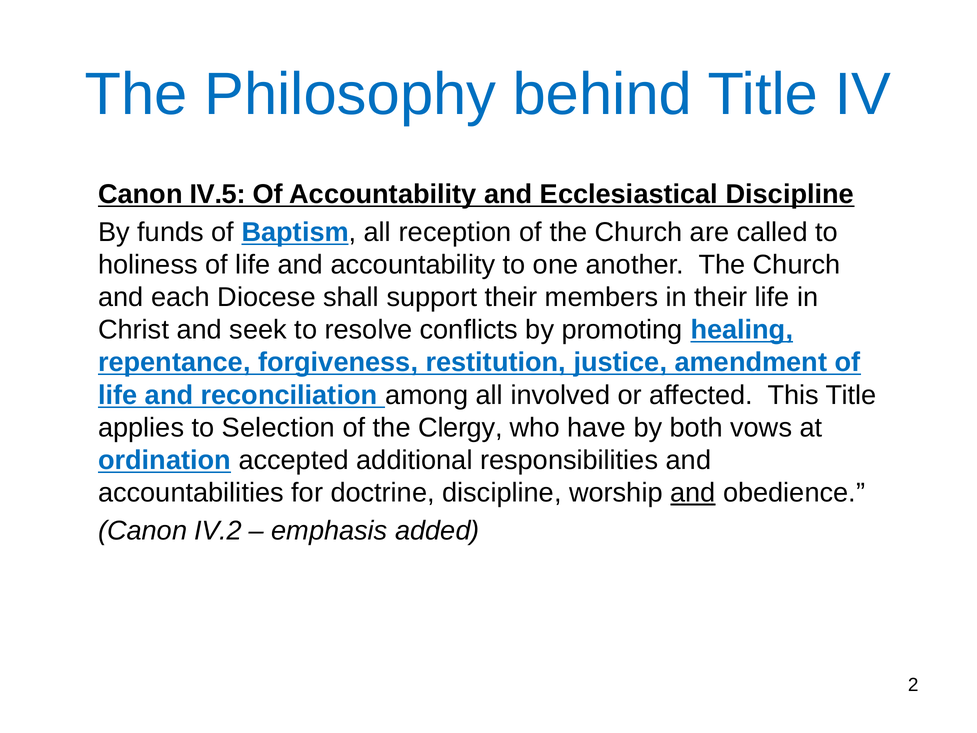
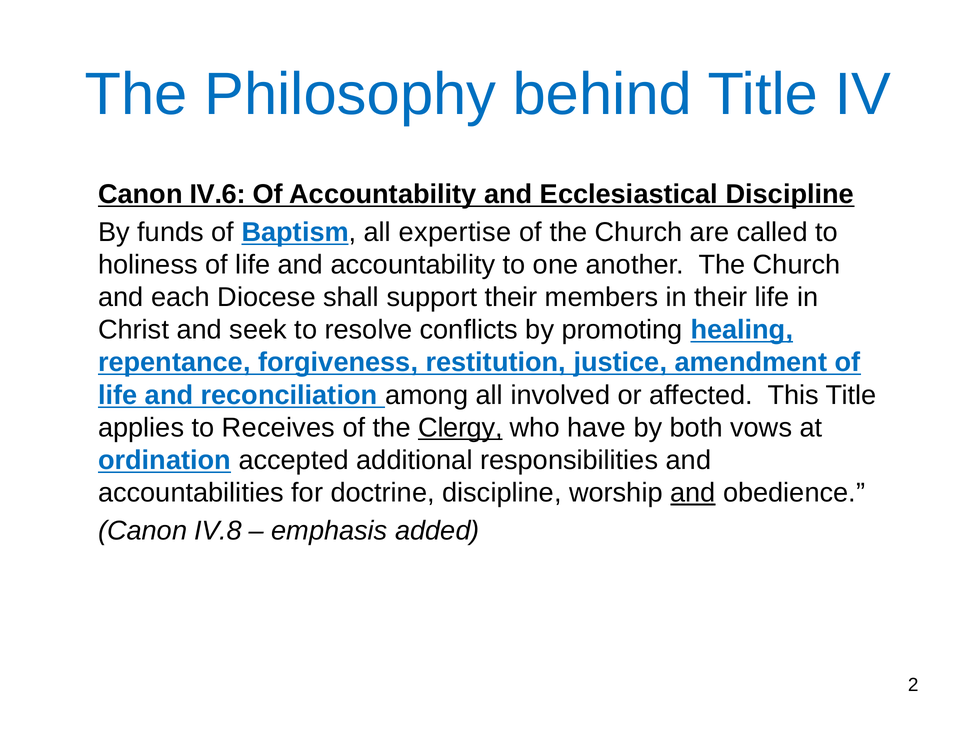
IV.5: IV.5 -> IV.6 (218, 194)
reception: reception -> expertise (455, 232)
Selection: Selection -> Receives (278, 428)
Clergy underline: none -> present (460, 428)
IV.2: IV.2 -> IV.8 (218, 531)
